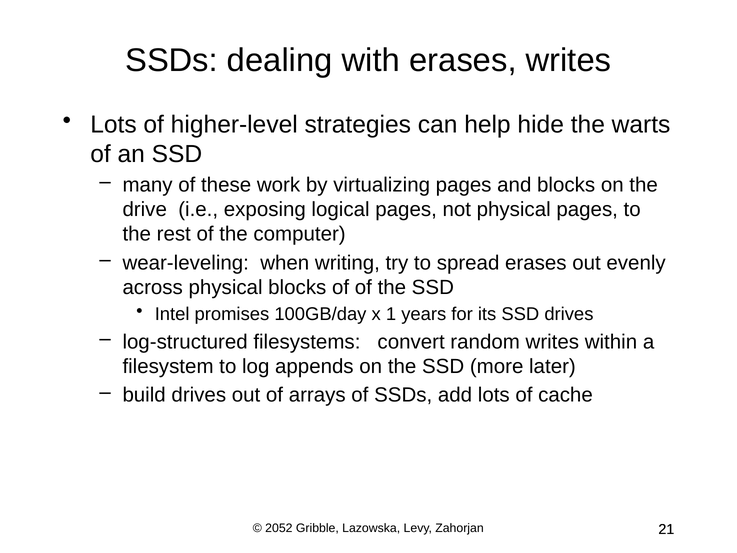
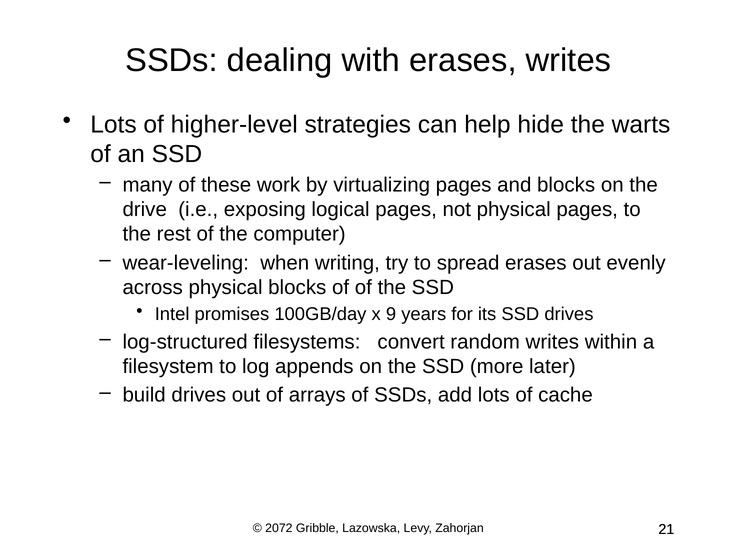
1: 1 -> 9 (391, 314)
2052: 2052 -> 2072 (279, 528)
